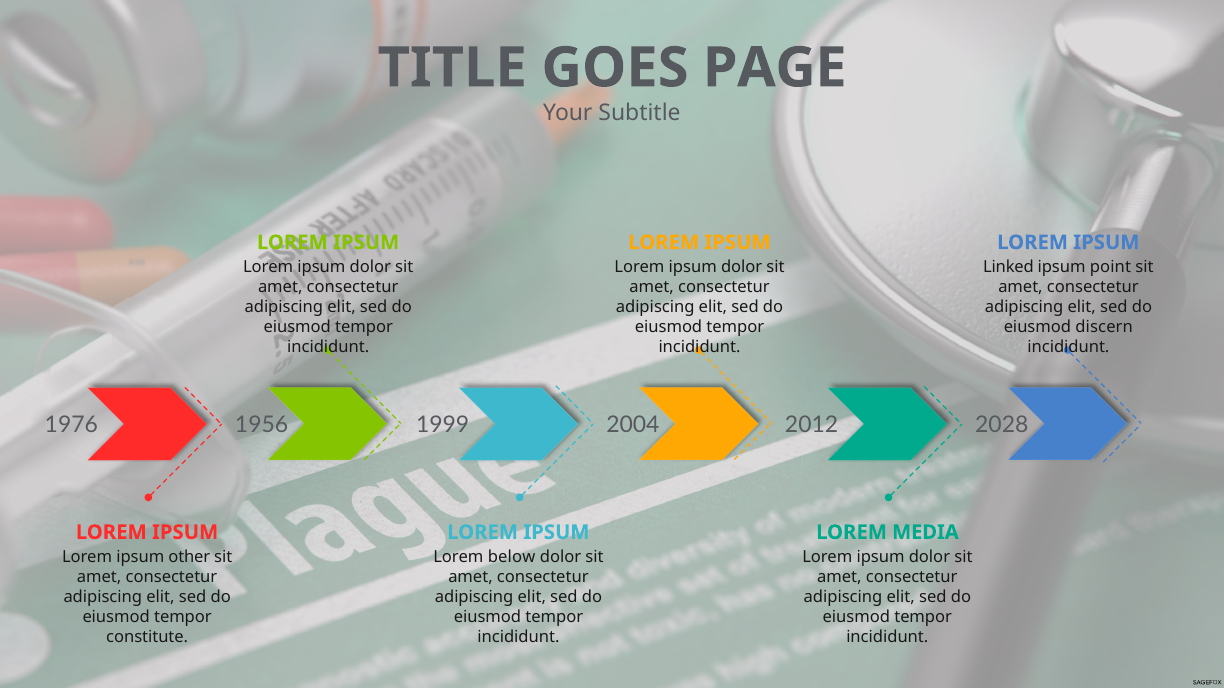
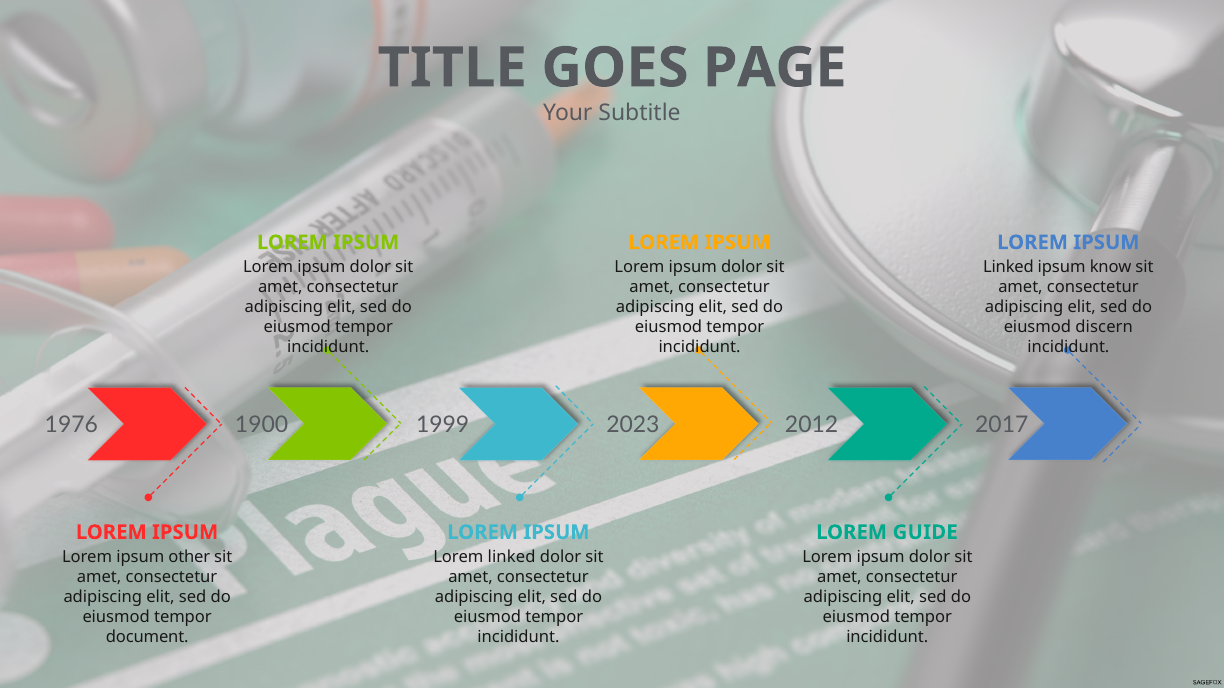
point: point -> know (1111, 268)
1956: 1956 -> 1900 (262, 425)
2004: 2004 -> 2023 (633, 425)
2028: 2028 -> 2017 (1002, 425)
MEDIA: MEDIA -> GUIDE (925, 533)
Lorem below: below -> linked (512, 558)
constitute: constitute -> document (147, 637)
